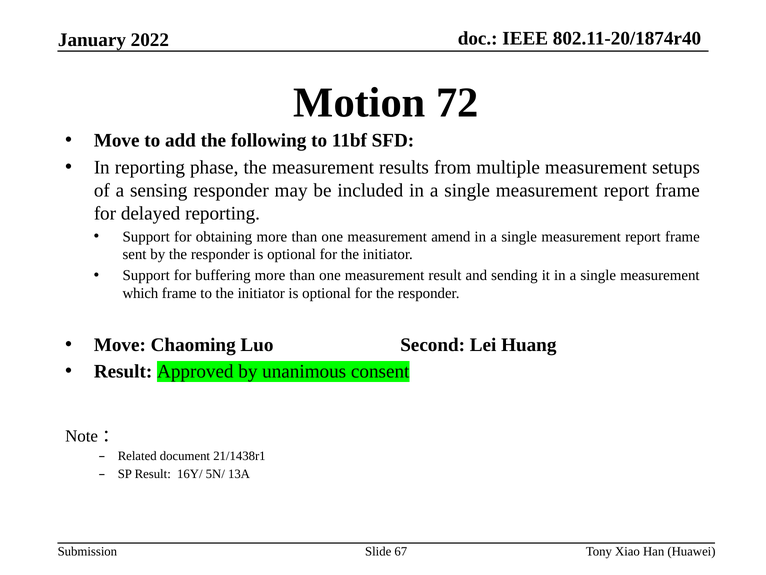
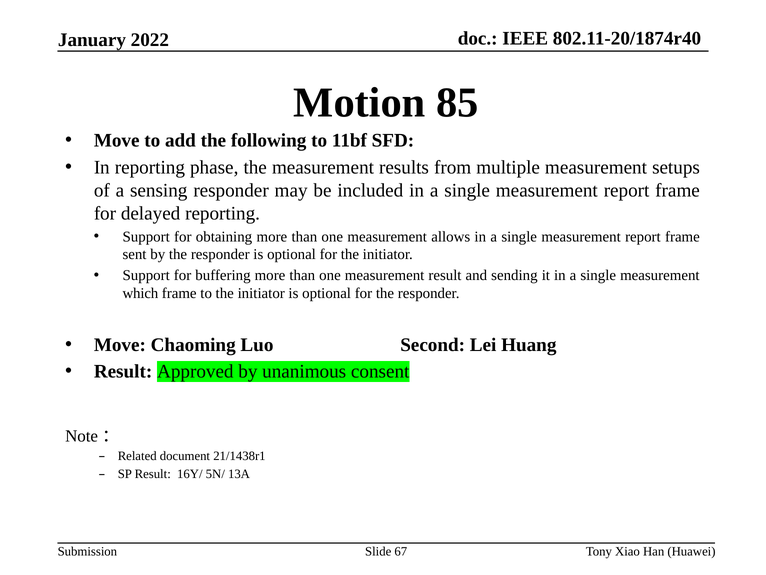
72: 72 -> 85 (457, 103)
amend: amend -> allows (451, 236)
